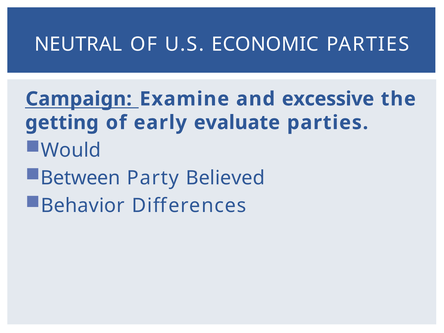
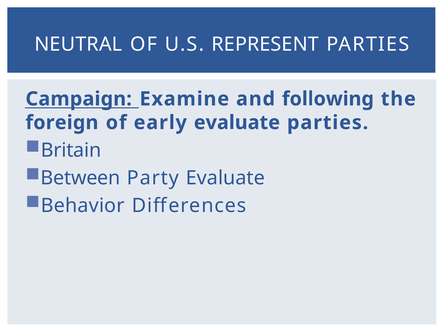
ECONOMIC: ECONOMIC -> REPRESENT (265, 44)
excessive: excessive -> following (328, 99)
getting: getting -> foreign (62, 123)
Would: Would -> Britain (71, 150)
Party Believed: Believed -> Evaluate (225, 178)
